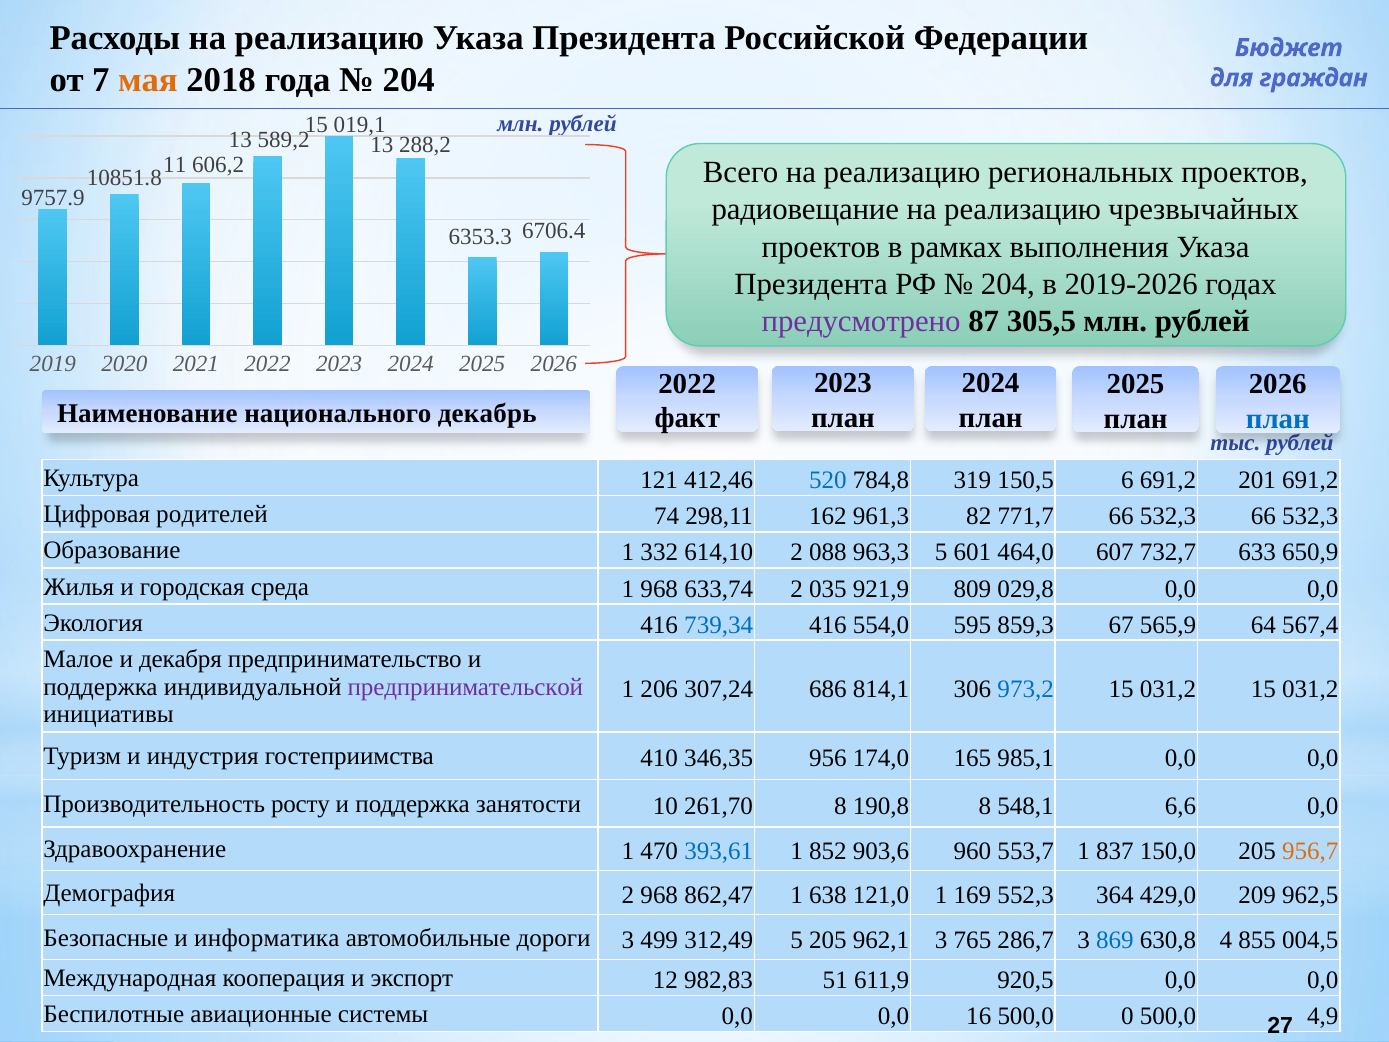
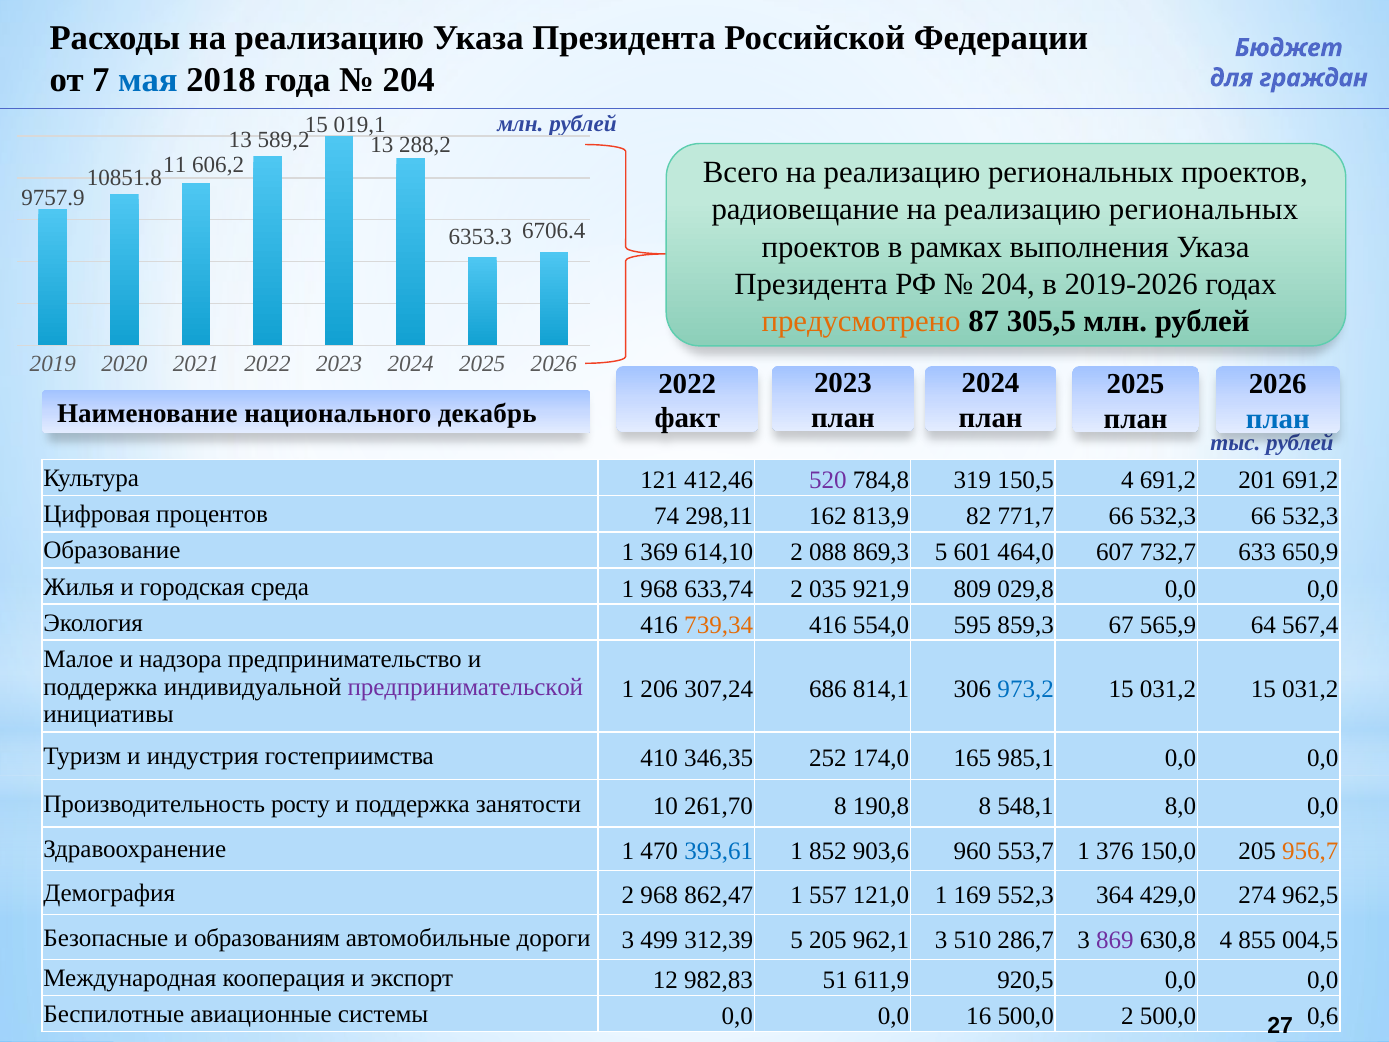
мая colour: orange -> blue (148, 80)
чрезвычайных: чрезвычайных -> региональных (1204, 210)
предусмотрено colour: purple -> orange (861, 321)
520 colour: blue -> purple (828, 480)
150,5 6: 6 -> 4 (1127, 480)
родителей: родителей -> процентов (212, 514)
961,3: 961,3 -> 813,9 (881, 516)
332: 332 -> 369 (659, 553)
963,3: 963,3 -> 869,3 (881, 553)
739,34 colour: blue -> orange (719, 625)
декабря: декабря -> надзора (180, 659)
956: 956 -> 252 (828, 758)
6,6: 6,6 -> 8,0 (1180, 806)
837: 837 -> 376 (1115, 851)
638: 638 -> 557 (828, 895)
209: 209 -> 274 (1257, 895)
информатика: информатика -> образованиям (267, 937)
312,49: 312,49 -> 312,39 (719, 940)
765: 765 -> 510 (973, 940)
869 colour: blue -> purple (1115, 940)
500,0 0: 0 -> 2 (1127, 1016)
4,9: 4,9 -> 0,6 (1323, 1016)
